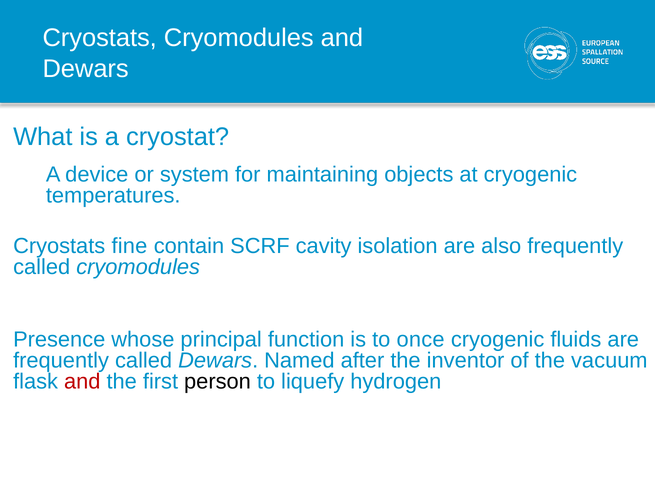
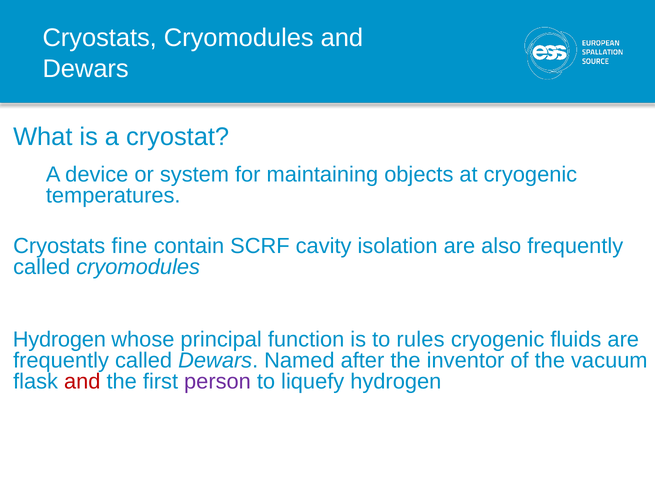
Presence: Presence -> Hydrogen (59, 340)
once: once -> rules (421, 340)
person colour: black -> purple (217, 382)
